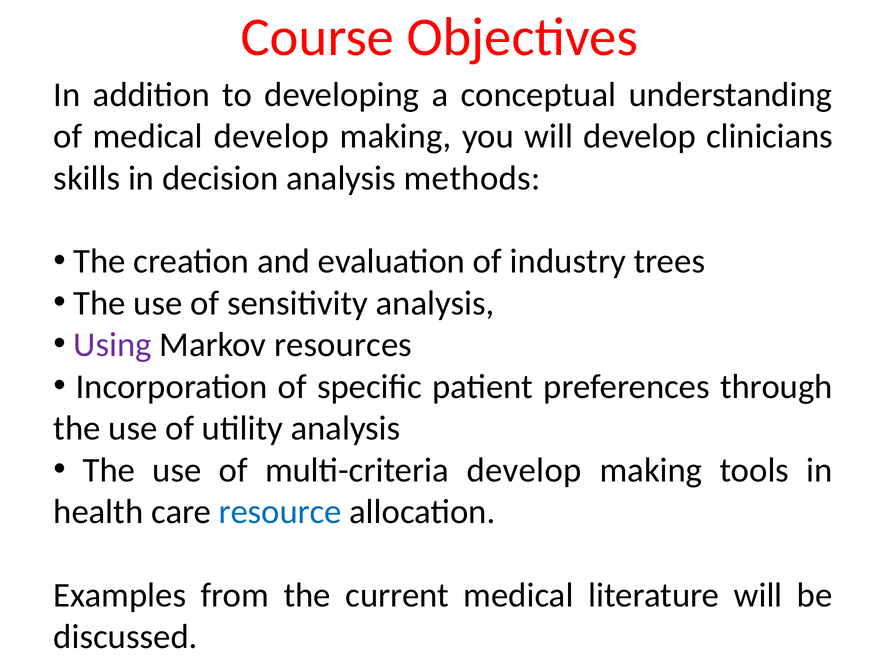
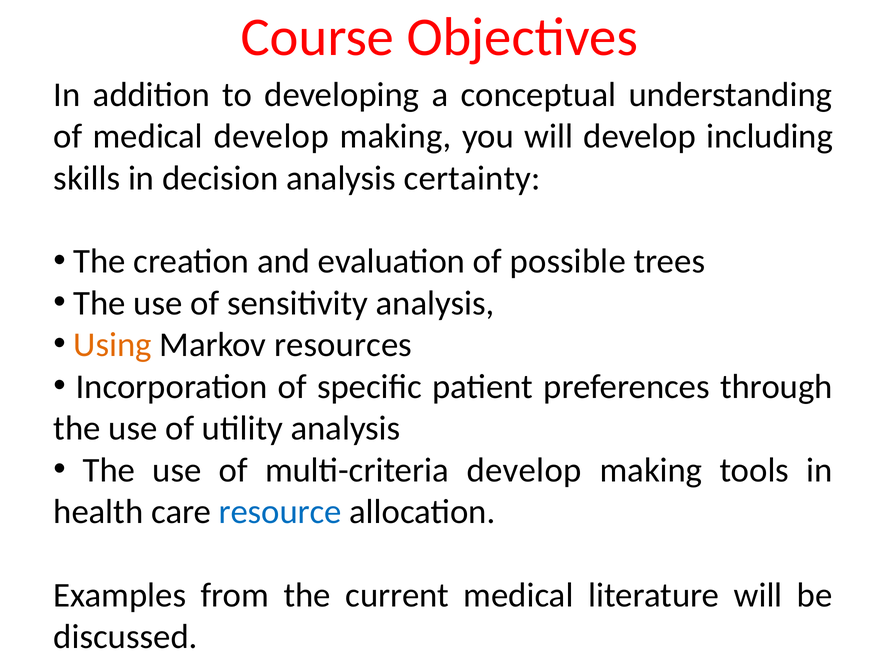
clinicians: clinicians -> including (770, 136)
methods: methods -> certainty (472, 178)
industry: industry -> possible (568, 262)
Using colour: purple -> orange (112, 345)
